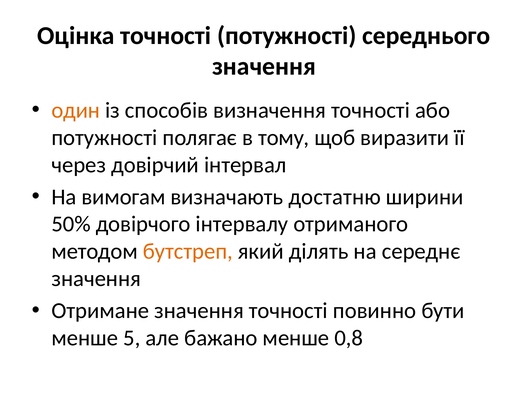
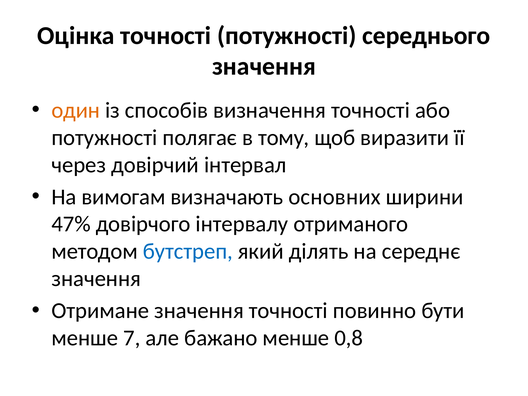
достатню: достатню -> основних (335, 197)
50%: 50% -> 47% (71, 224)
бутстреп colour: orange -> blue (188, 251)
5: 5 -> 7 (132, 338)
